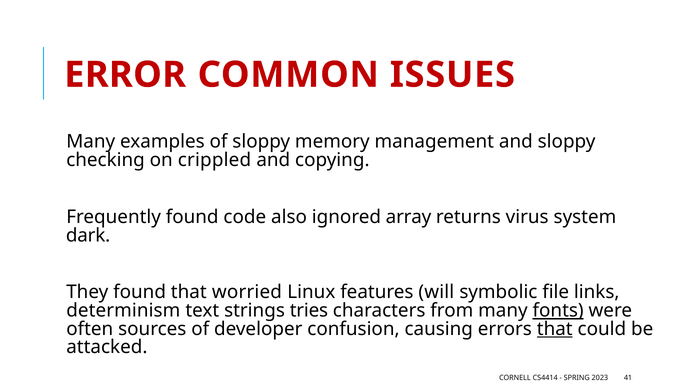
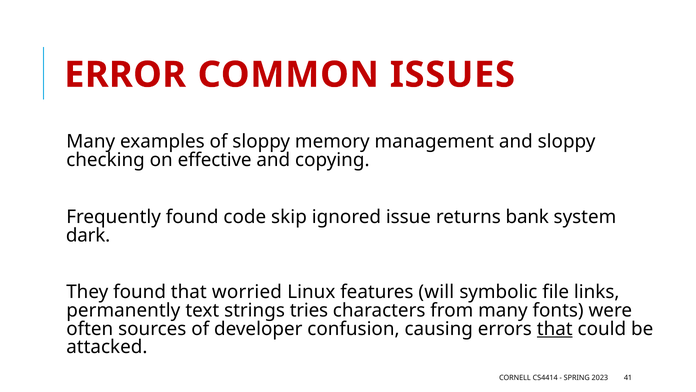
crippled: crippled -> effective (215, 160)
also: also -> skip (289, 217)
array: array -> issue (408, 217)
virus: virus -> bank (527, 217)
determinism: determinism -> permanently (123, 310)
fonts underline: present -> none (558, 310)
